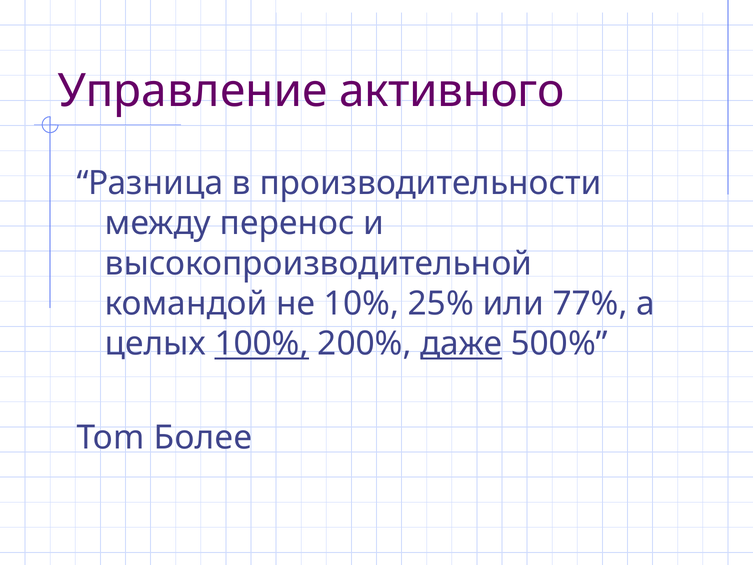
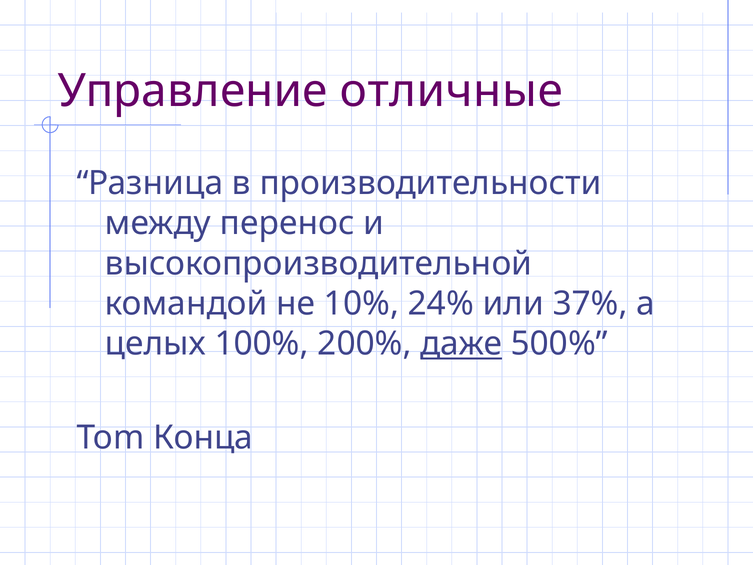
активного: активного -> отличные (451, 91)
25%: 25% -> 24% (441, 304)
77%: 77% -> 37% (590, 304)
100% underline: present -> none (262, 344)
Более: Более -> Конца (203, 437)
